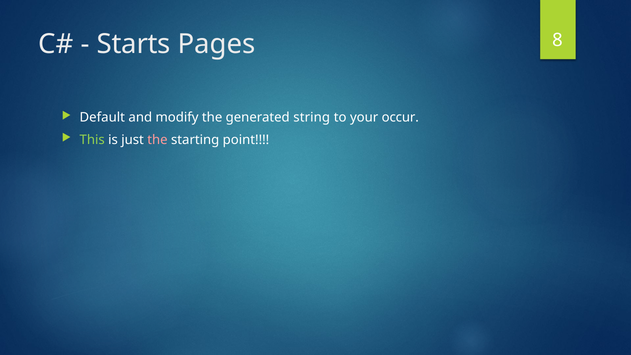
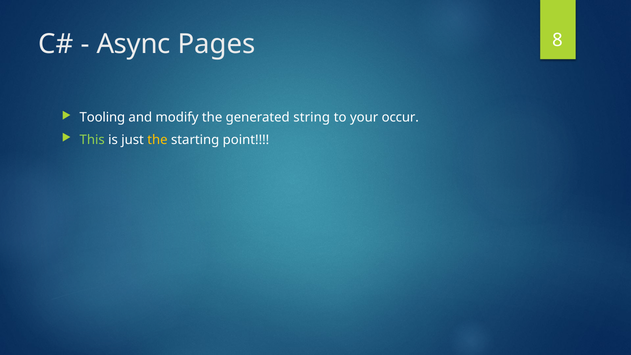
Starts: Starts -> Async (134, 44)
Default: Default -> Tooling (102, 117)
the colour: pink -> yellow (157, 140)
